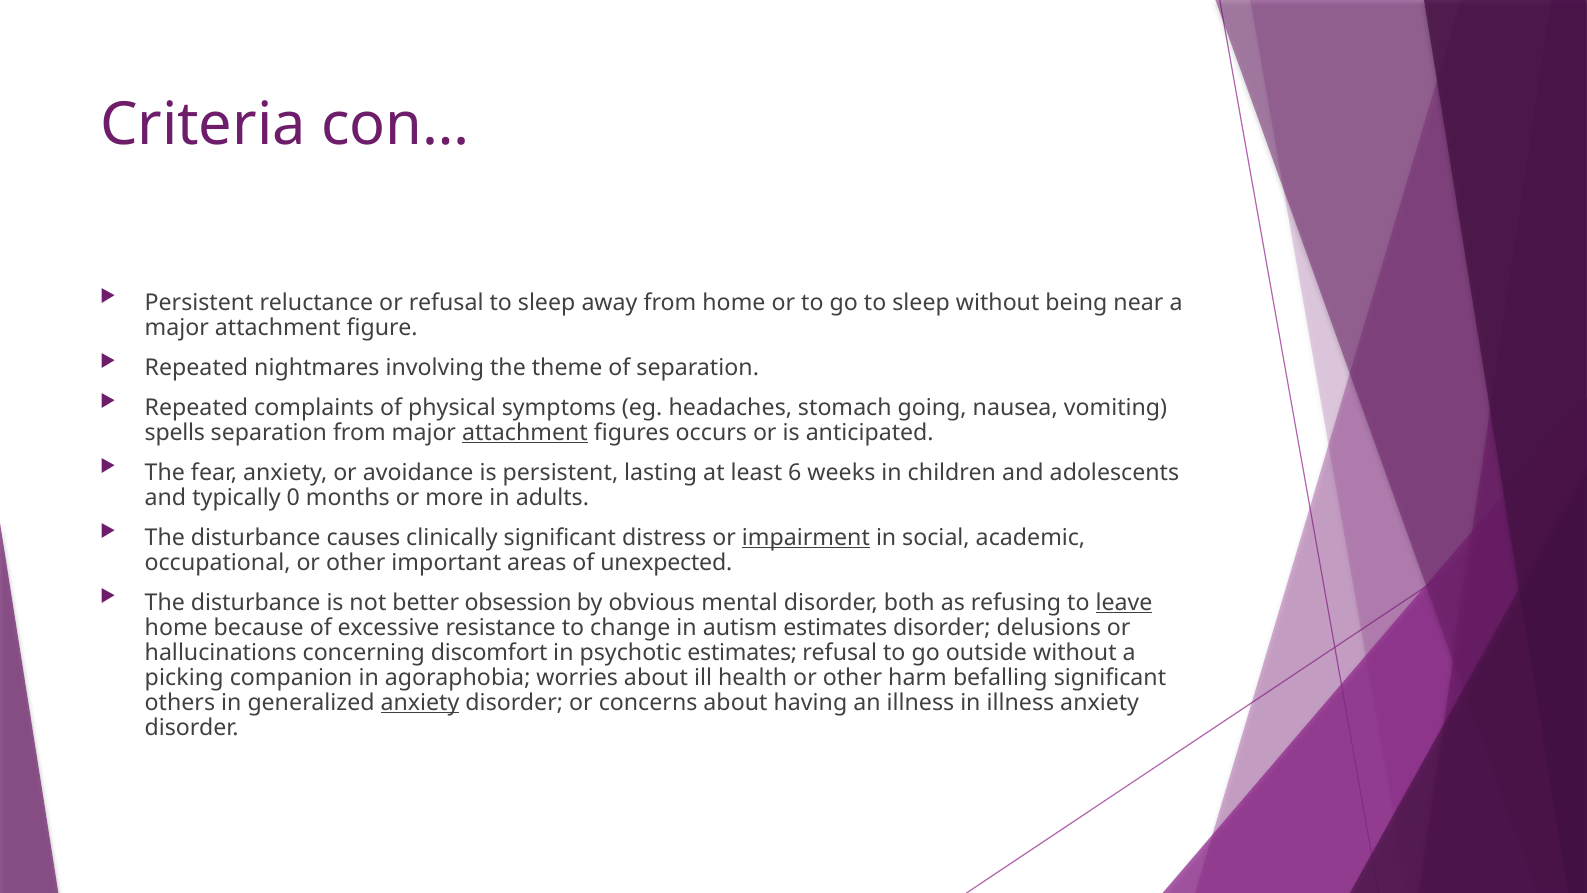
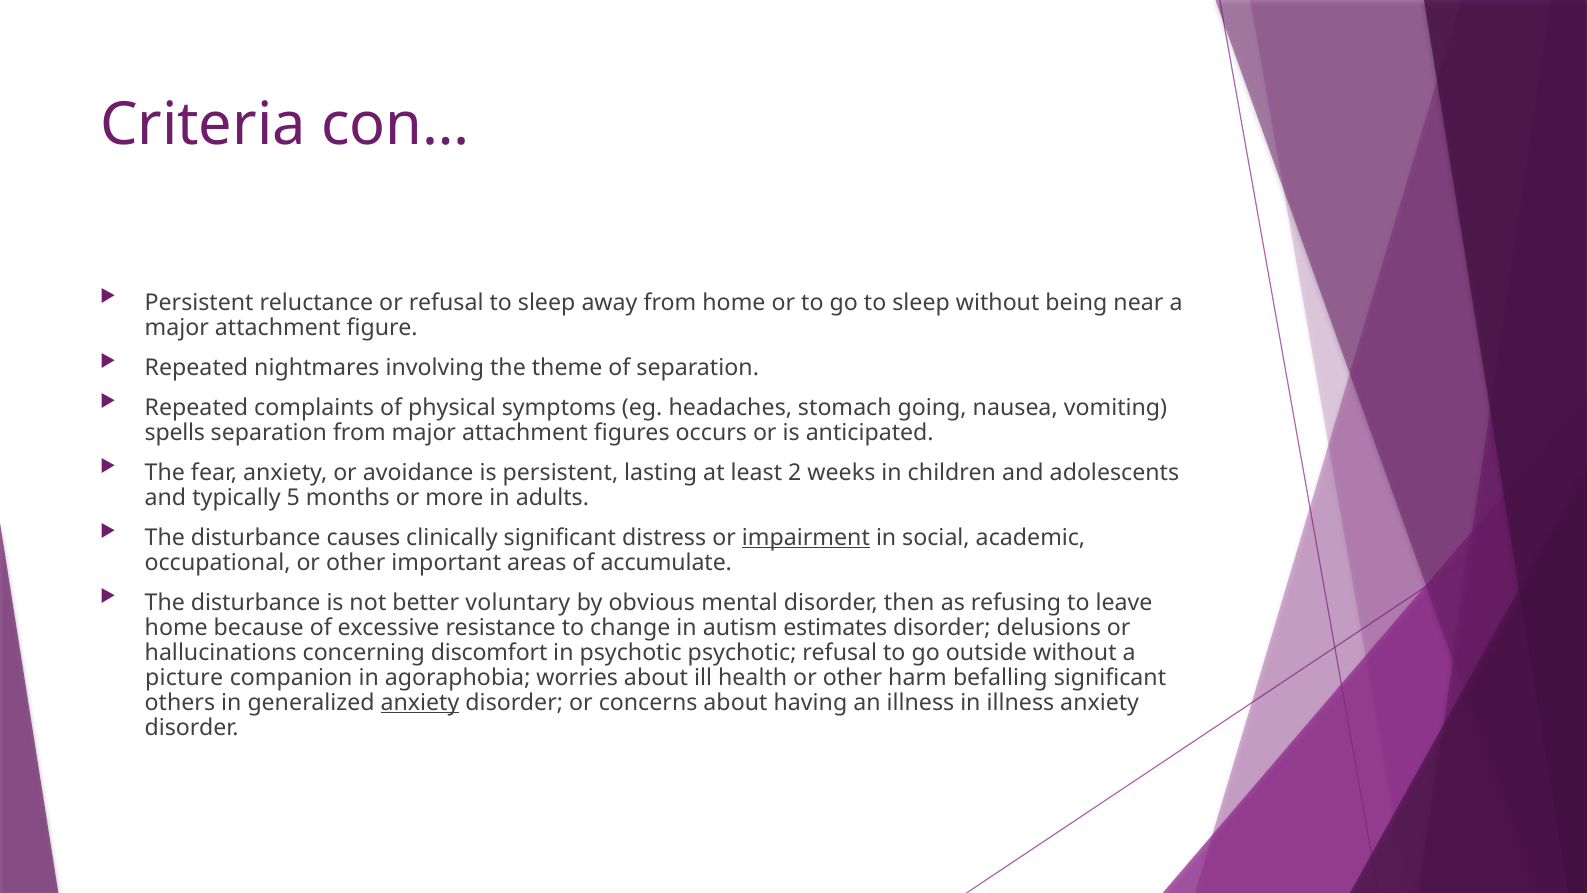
attachment underline: present -> none (525, 433)
6: 6 -> 2 (795, 472)
0: 0 -> 5 (293, 497)
unexpected: unexpected -> accumulate (666, 562)
obsession: obsession -> voluntary (518, 602)
both: both -> then (909, 602)
leave underline: present -> none (1124, 602)
psychotic estimates: estimates -> psychotic (742, 652)
picking: picking -> picture (184, 677)
